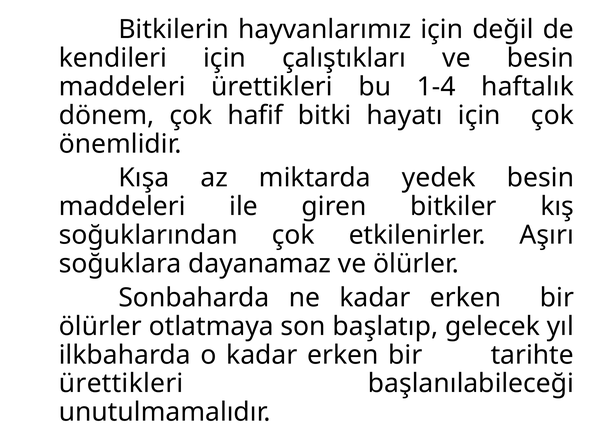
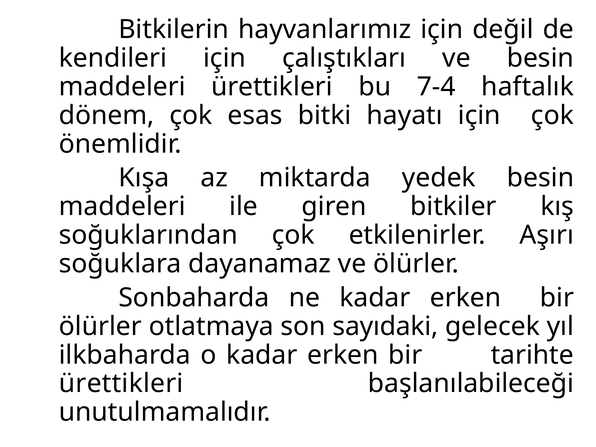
1-4: 1-4 -> 7-4 (436, 87)
hafif: hafif -> esas (255, 115)
başlatıp: başlatıp -> sayıdaki (385, 326)
